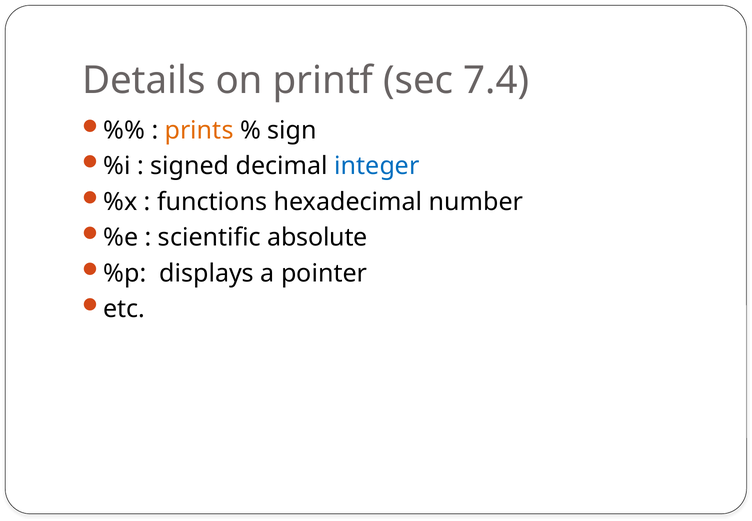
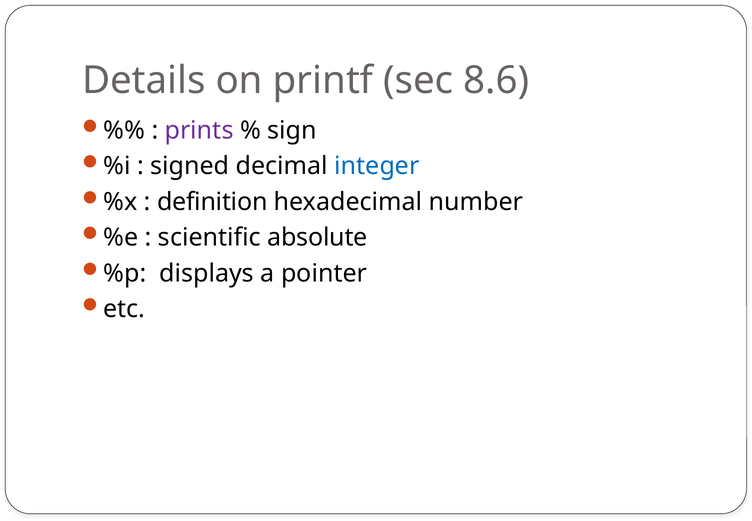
7.4: 7.4 -> 8.6 (496, 80)
prints colour: orange -> purple (199, 130)
functions: functions -> definition (212, 202)
